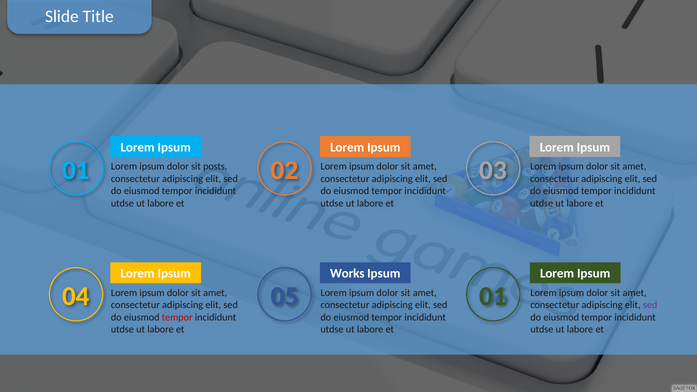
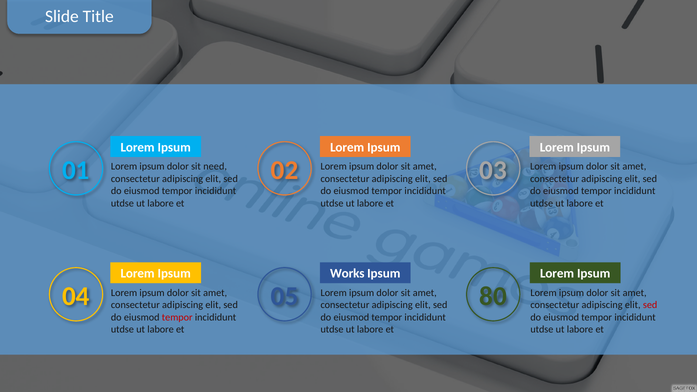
posts: posts -> need (215, 167)
05 01: 01 -> 80 (493, 296)
sed colour: purple -> red (650, 305)
